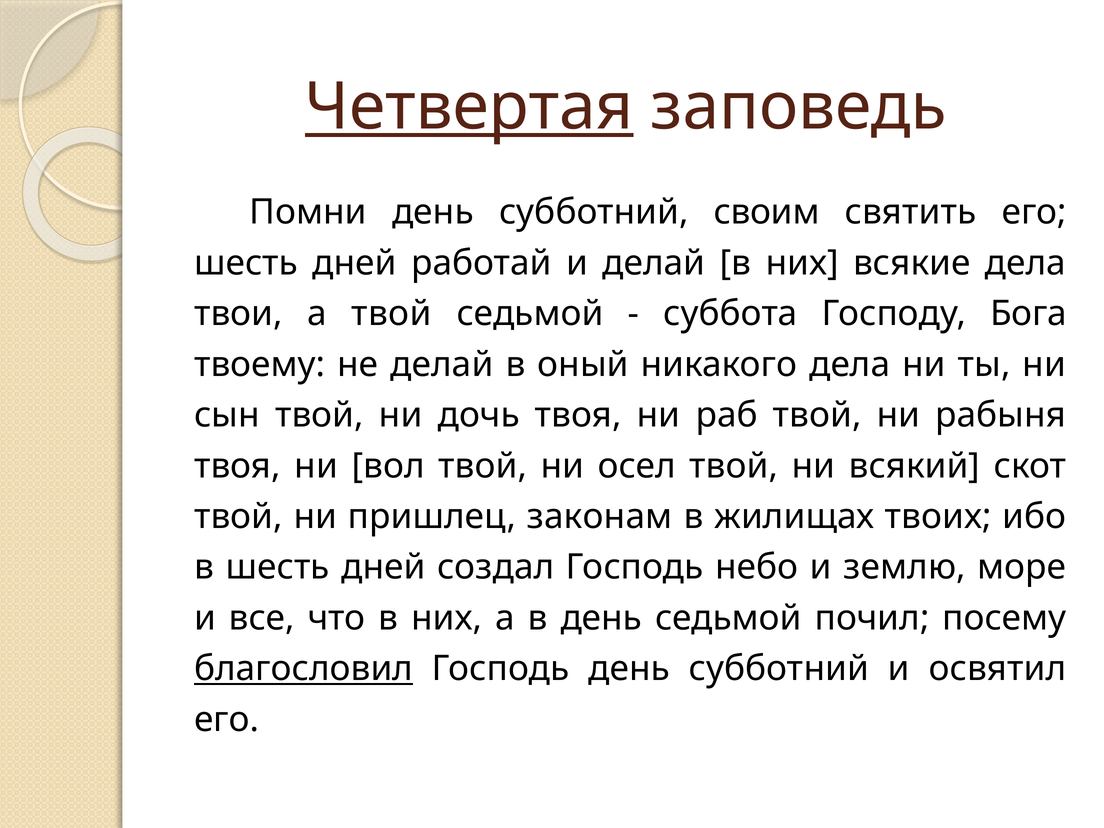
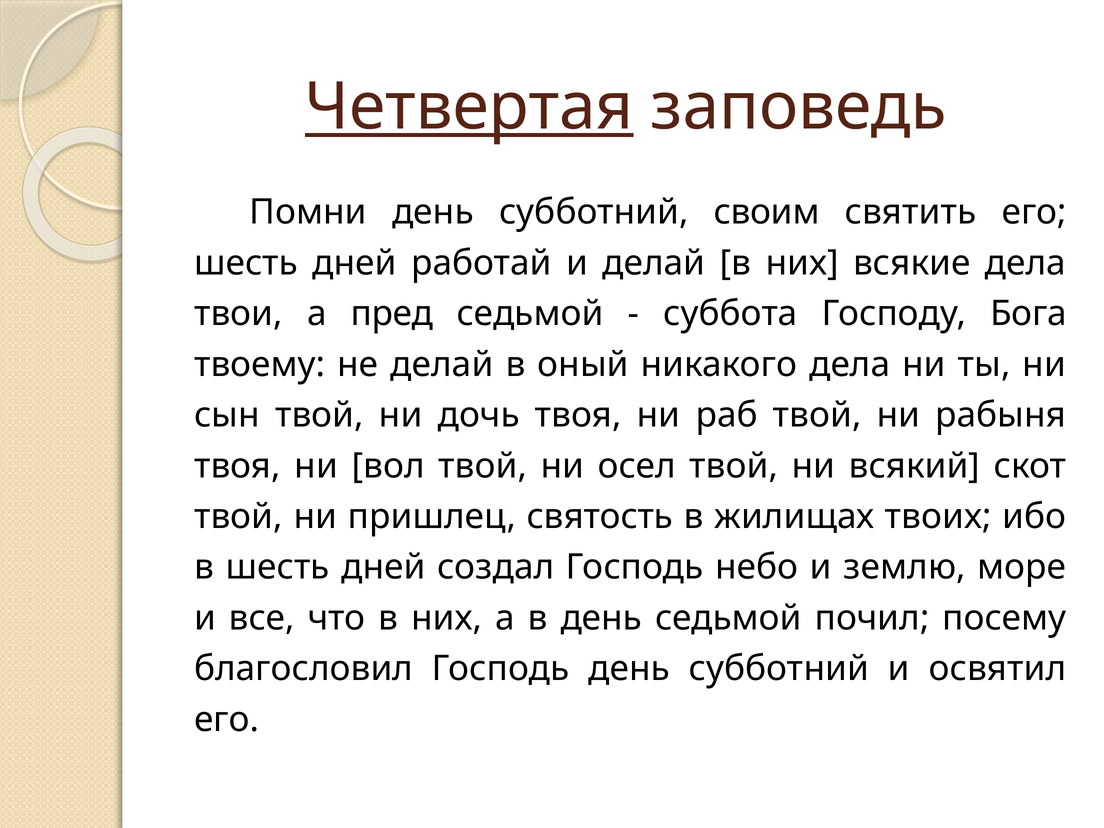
а твой: твой -> пред (392, 314)
законам: законам -> святость (600, 517)
благословил underline: present -> none (304, 669)
